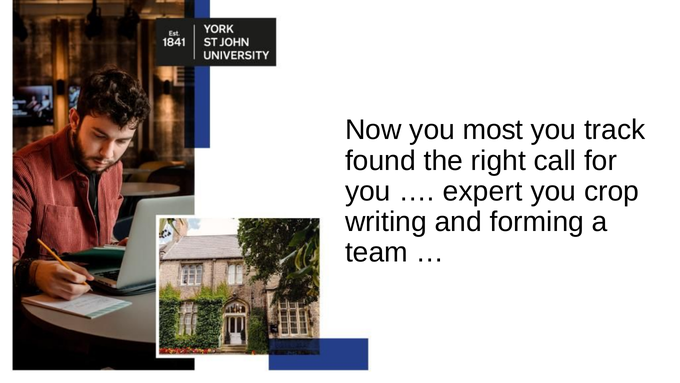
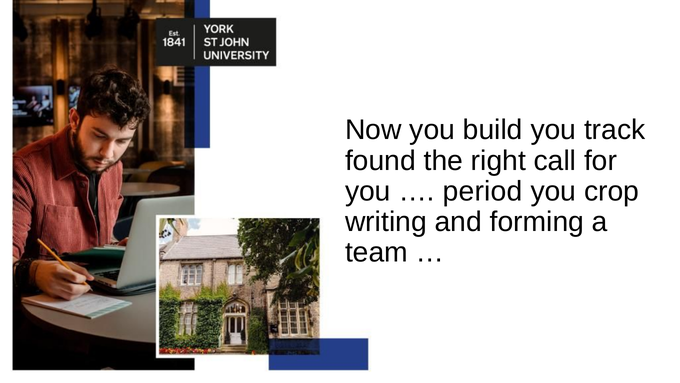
most: most -> build (493, 130)
expert: expert -> period (483, 191)
